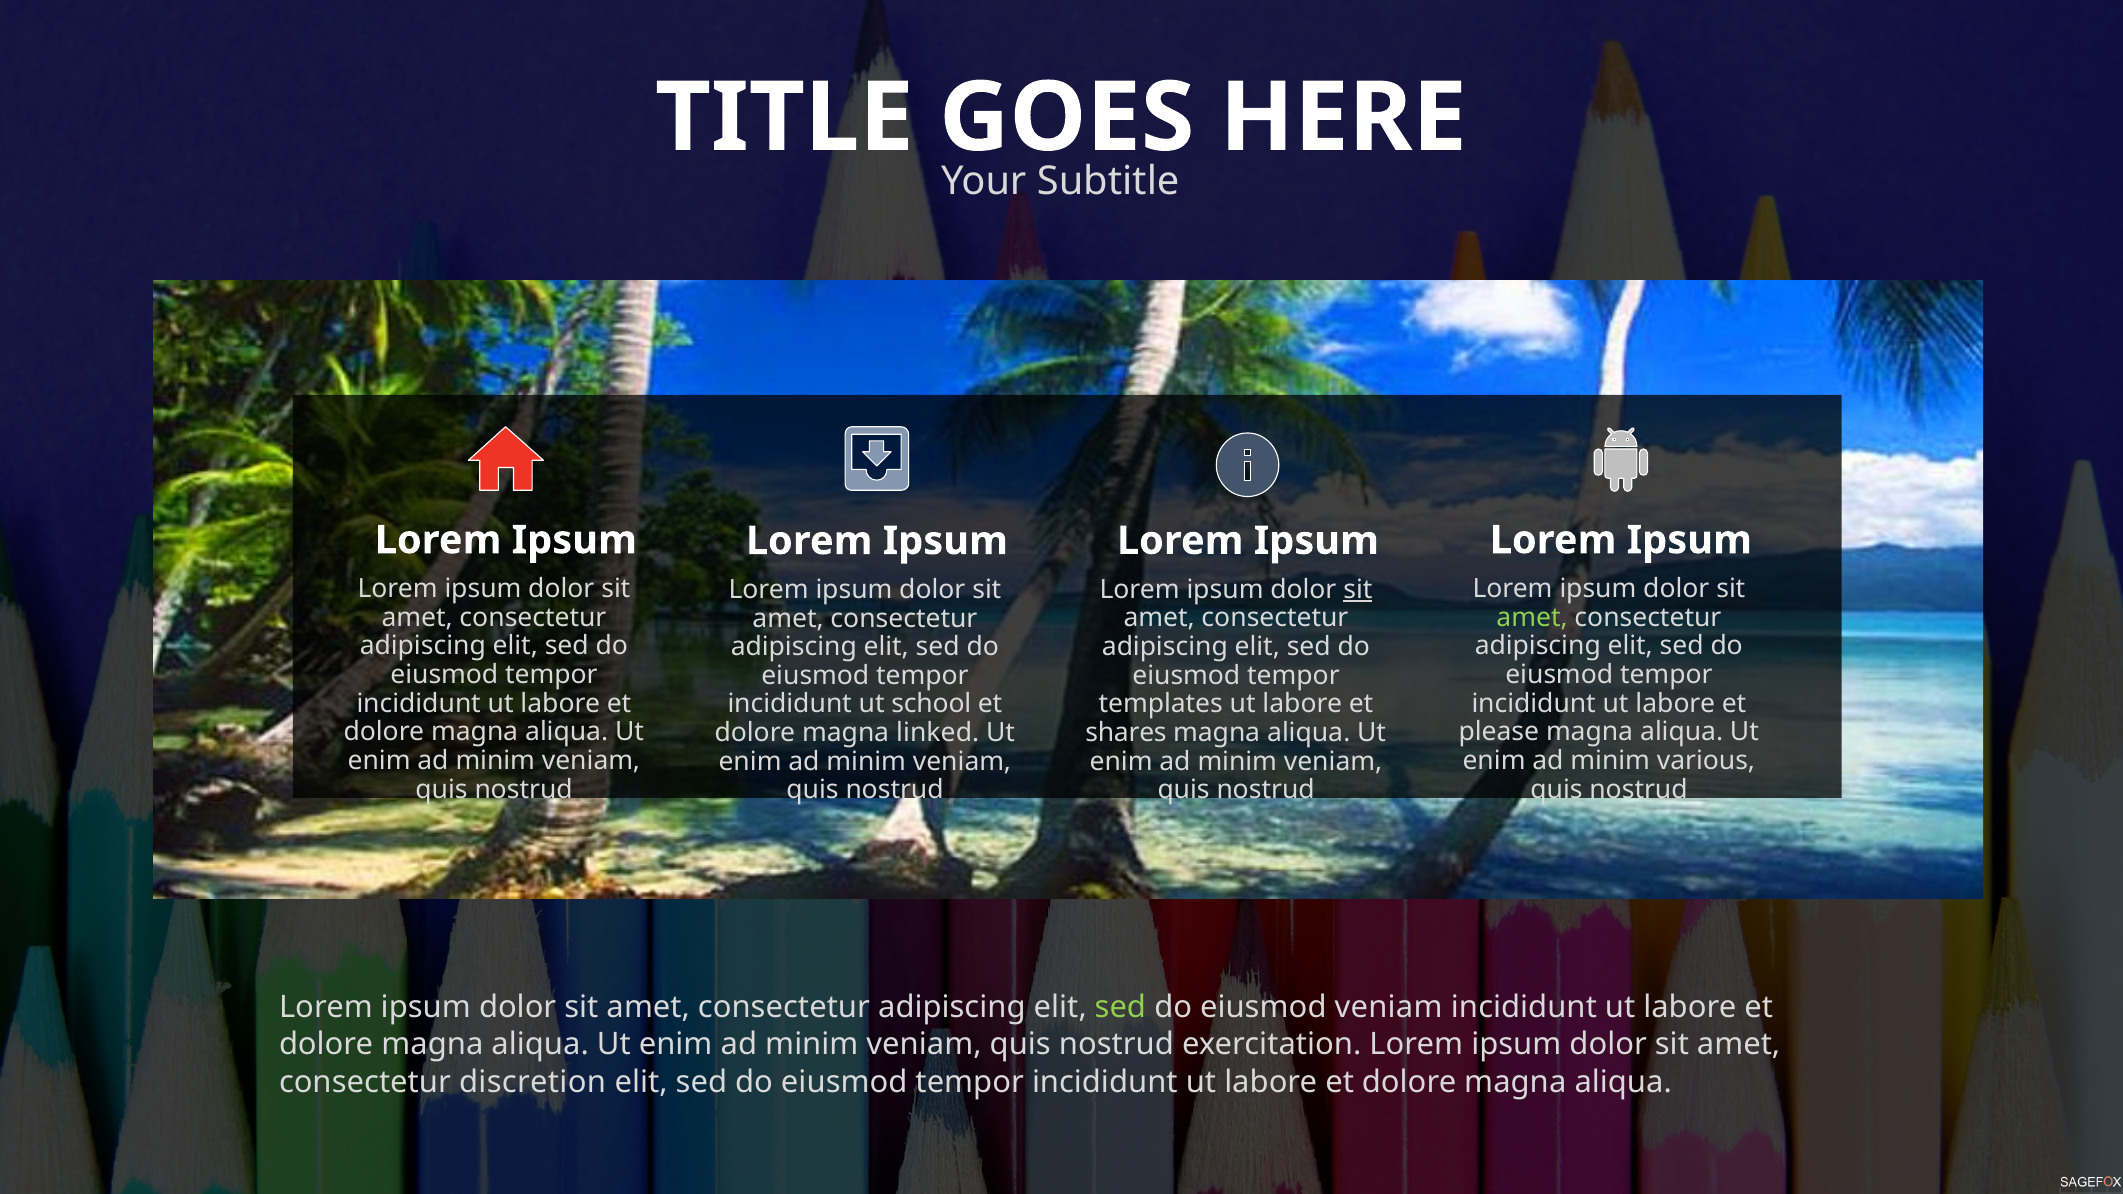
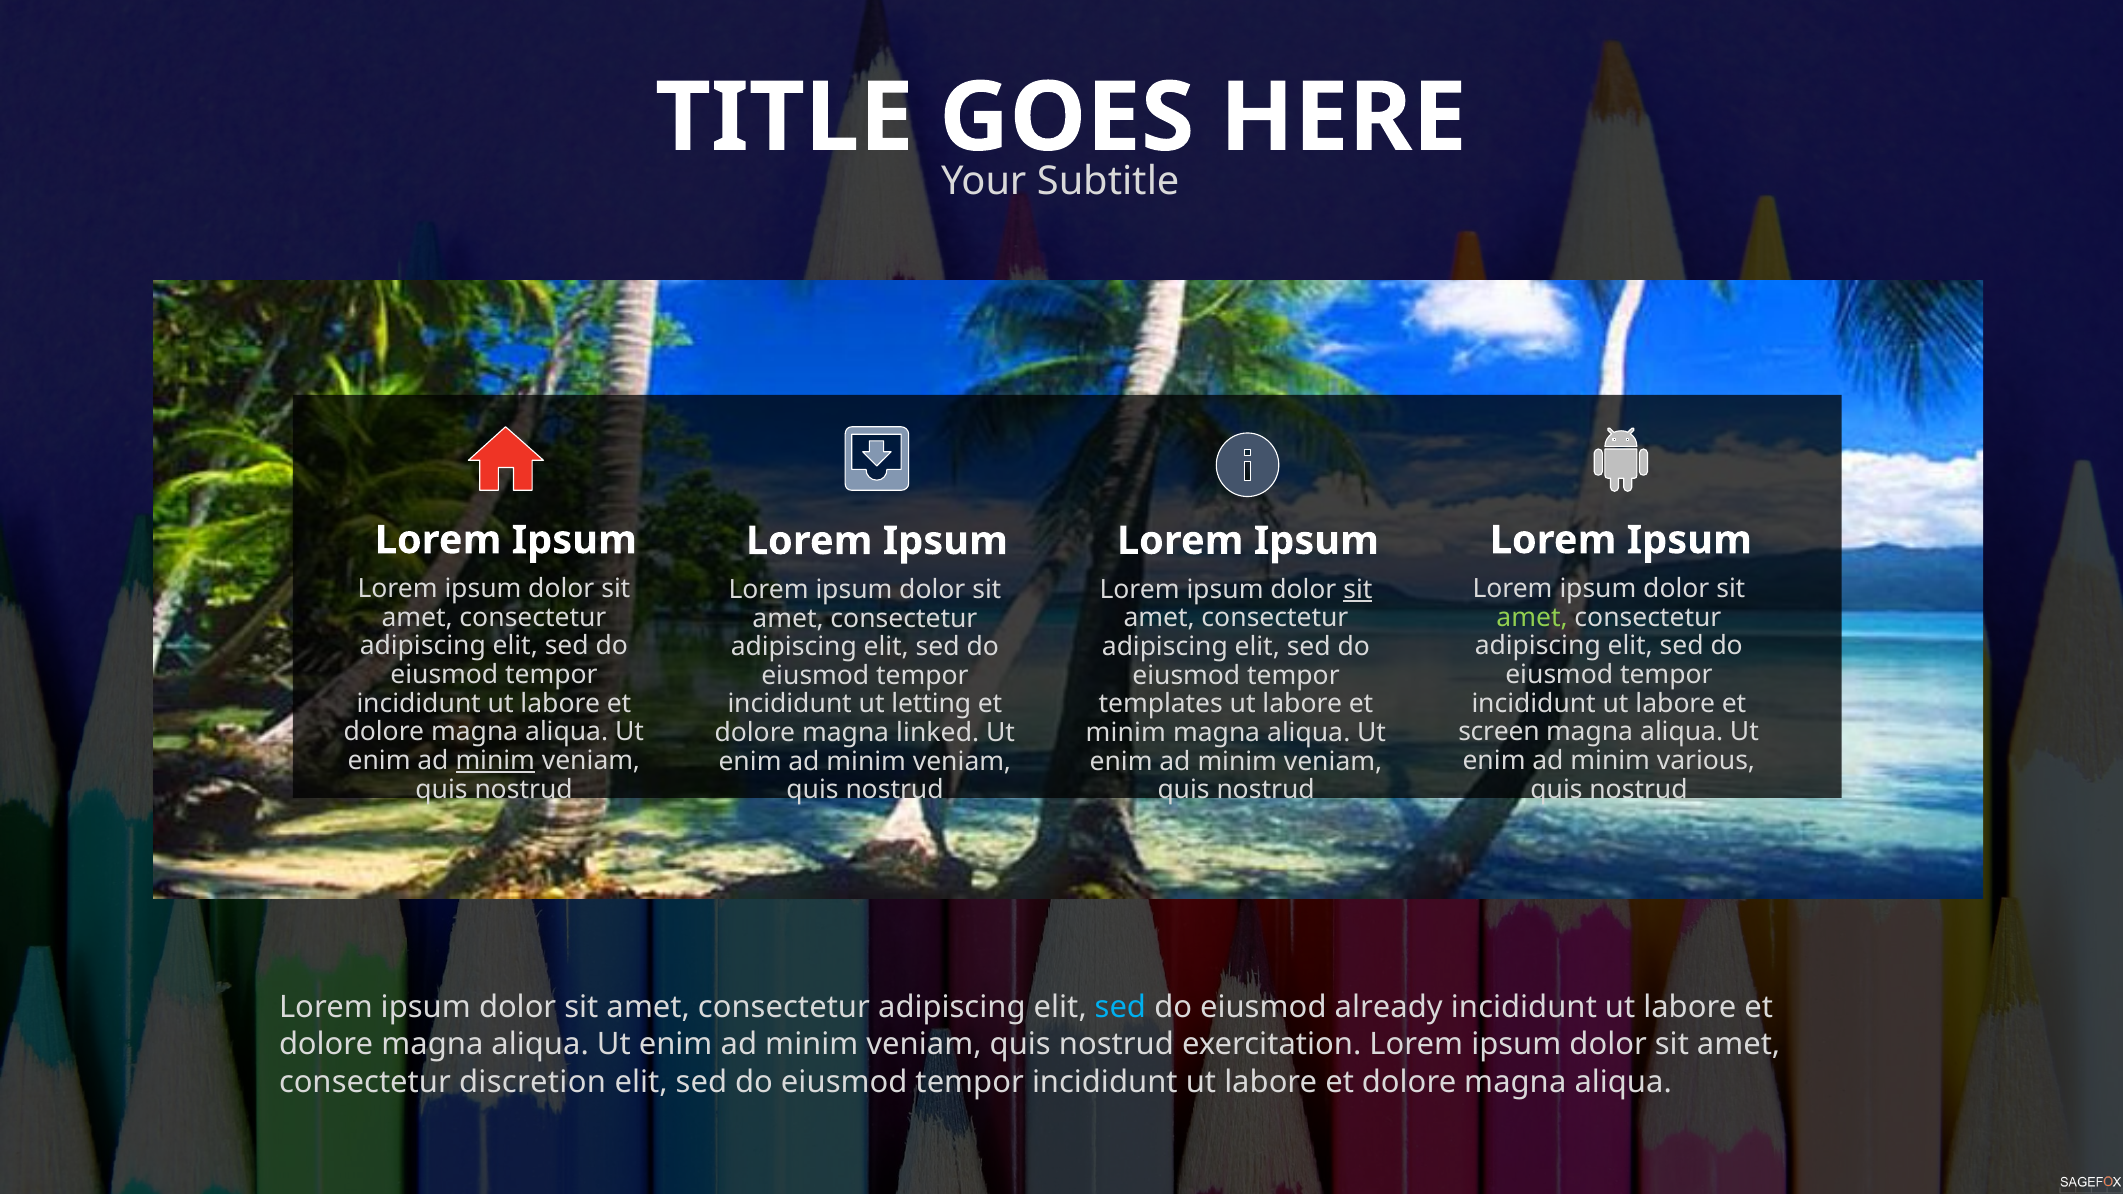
school: school -> letting (931, 704)
please: please -> screen (1499, 732)
shares: shares -> minim (1126, 733)
minim underline: none -> present (495, 761)
sed colour: light green -> light blue (1120, 1008)
eiusmod veniam: veniam -> already (1389, 1008)
